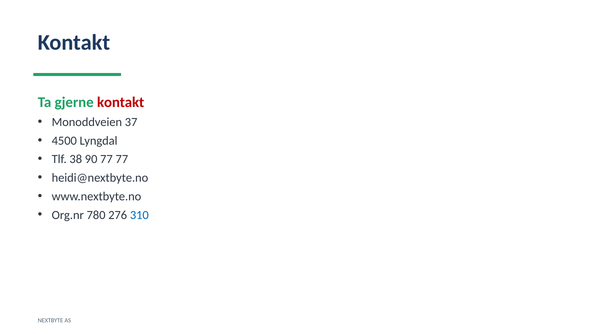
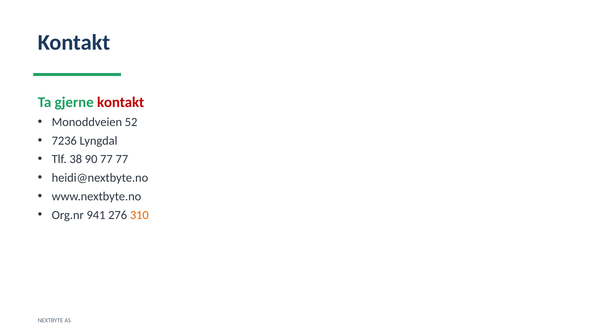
37: 37 -> 52 (131, 122)
4500: 4500 -> 7236 (64, 141)
780: 780 -> 941 (96, 215)
310 colour: blue -> orange (139, 215)
